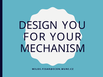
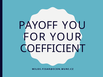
DESIGN: DESIGN -> PAYOFF (38, 25)
MECHANISM: MECHANISM -> COEFFICIENT (53, 49)
